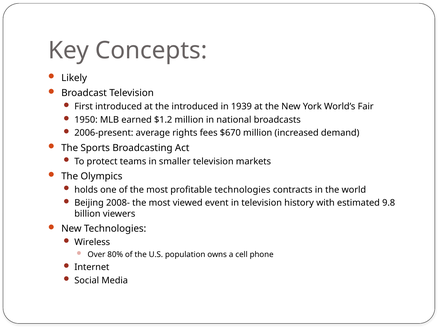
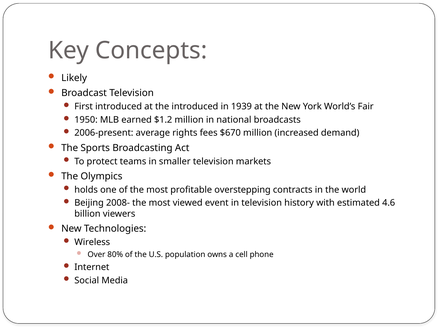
profitable technologies: technologies -> overstepping (243, 190)
9.8: 9.8 -> 4.6 (389, 203)
